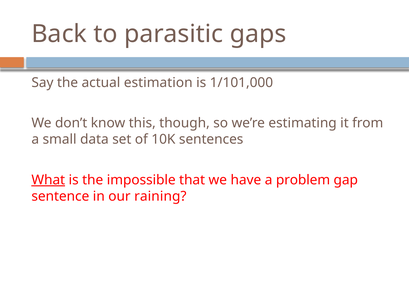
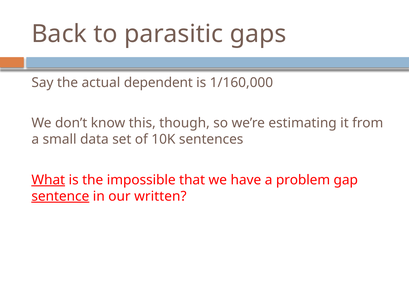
estimation: estimation -> dependent (158, 83)
1/101,000: 1/101,000 -> 1/160,000 (241, 83)
sentence underline: none -> present (60, 197)
raining: raining -> written (160, 197)
